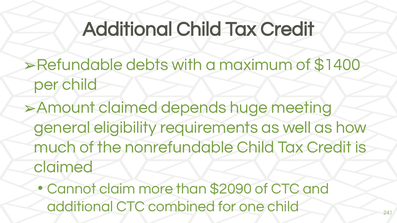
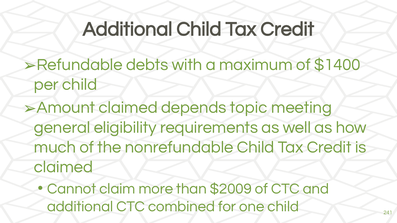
huge: huge -> topic (249, 108)
$2090: $2090 -> $2009 (231, 189)
